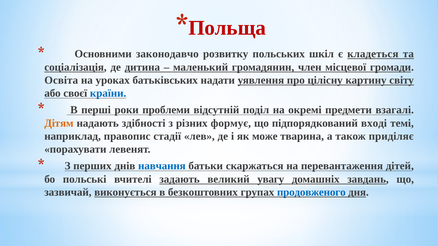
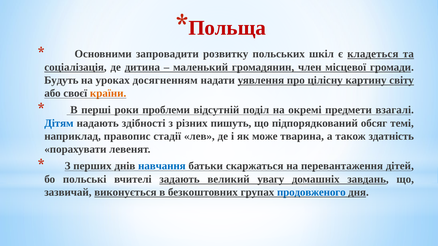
законодавчо: законодавчо -> запровадити (167, 54)
Освіта: Освіта -> Будуть (61, 80)
батьківських: батьківських -> досягненням (165, 80)
країни colour: blue -> orange (108, 93)
Дітям colour: orange -> blue (59, 123)
формує: формує -> пишуть (231, 123)
вході: вході -> обсяг (374, 123)
приділяє: приділяє -> здатність (391, 136)
